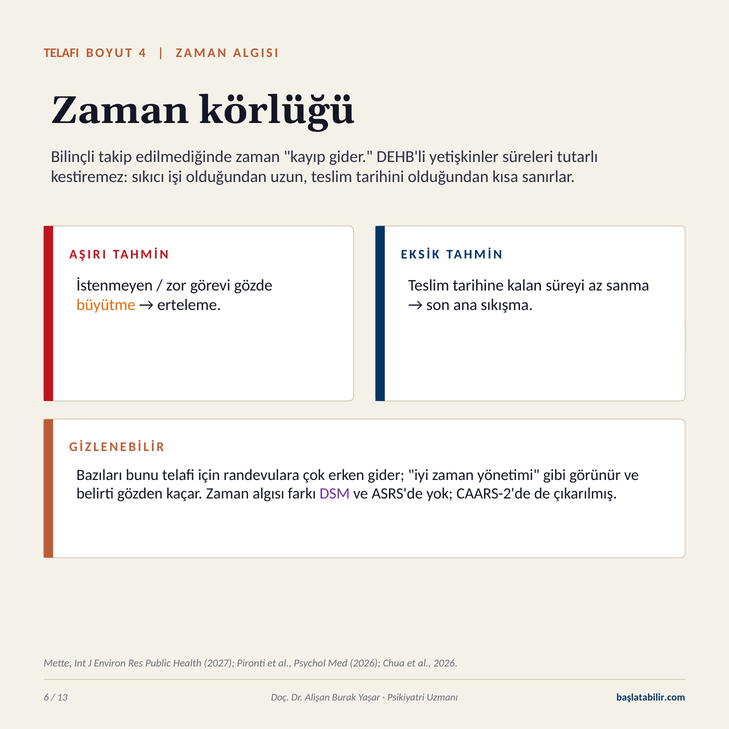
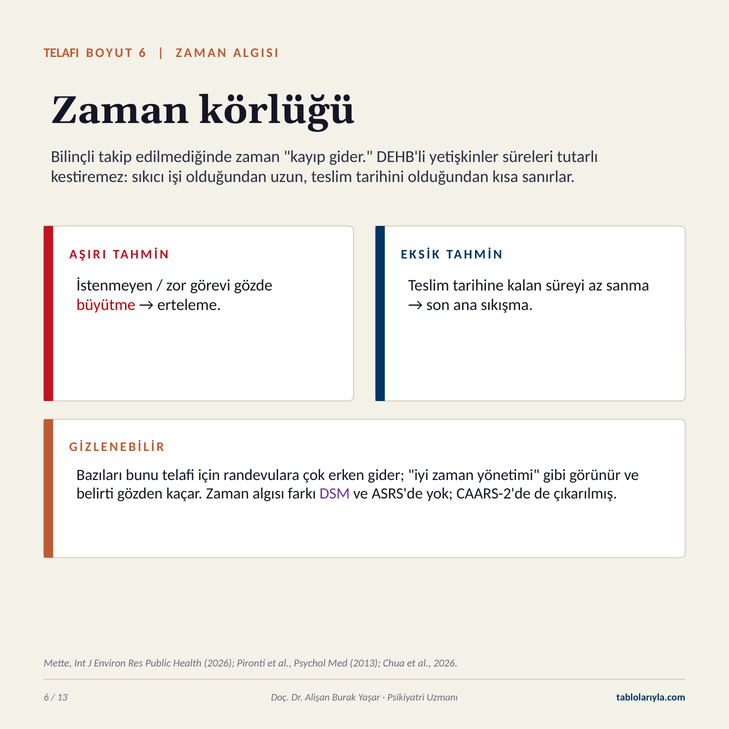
BOYUT 4: 4 -> 6 (142, 53)
büyütme colour: orange -> red (106, 305)
Health 2027: 2027 -> 2026 (219, 663)
Med 2026: 2026 -> 2013 (365, 663)
başlatabilir.com: başlatabilir.com -> tablolarıyla.com (651, 698)
